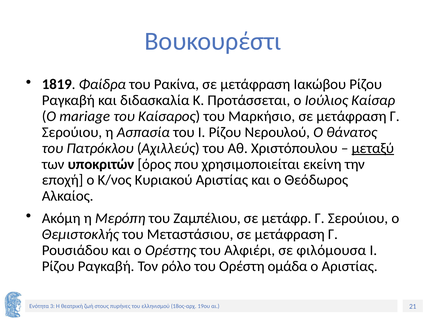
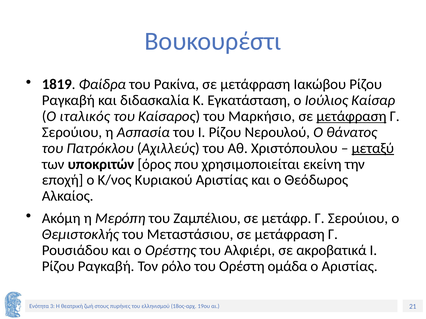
Προτάσσεται: Προτάσσεται -> Εγκατάσταση (249, 101)
mariage: mariage -> ιταλικός (85, 116)
μετάφραση underline: none -> present (351, 116)
φιλόμουσα: φιλόμουσα -> ακροβατικά (331, 251)
